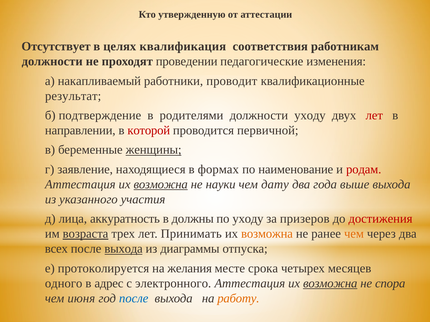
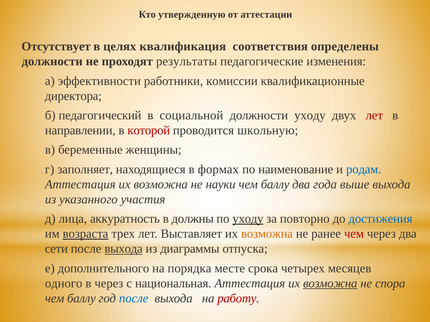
работникам: работникам -> определены (345, 47)
проведении: проведении -> результаты (187, 62)
накапливаемый: накапливаемый -> эффективности (99, 81)
проводит: проводит -> комиссии (232, 81)
результат: результат -> директора (73, 96)
подтверждение: подтверждение -> педагогический (100, 116)
родителями: родителями -> социальной (191, 116)
первичной: первичной -> школьную (268, 131)
женщины underline: present -> none (154, 150)
заявление: заявление -> заполняет (85, 170)
родам colour: red -> blue (364, 170)
возможна underline: present -> none (161, 185)
дату: дату -> баллу (275, 185)
уходу underline: none -> present (248, 219)
призеров: призеров -> повторно (305, 219)
достижения colour: red -> blue (381, 219)
Принимать: Принимать -> Выставляет (191, 234)
чем colour: orange -> red (354, 234)
всех: всех -> сети (56, 249)
протоколируется: протоколируется -> дополнительного (104, 269)
желания: желания -> порядка (189, 269)
в адрес: адрес -> через (109, 284)
электронного: электронного -> национальная (173, 284)
июня: июня -> баллу (81, 299)
работу colour: orange -> red (238, 299)
